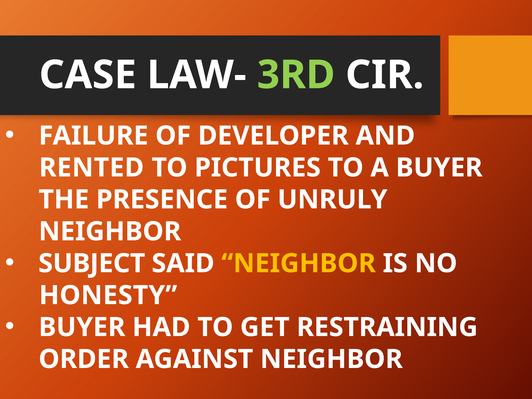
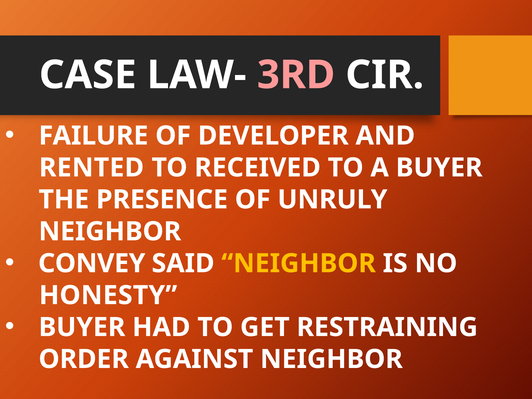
3RD colour: light green -> pink (296, 75)
PICTURES: PICTURES -> RECEIVED (258, 168)
SUBJECT: SUBJECT -> CONVEY (92, 263)
